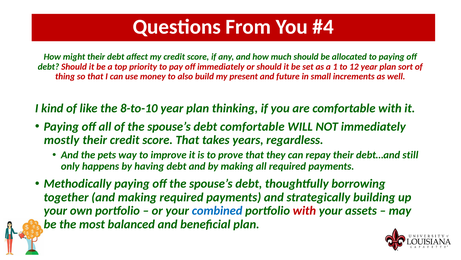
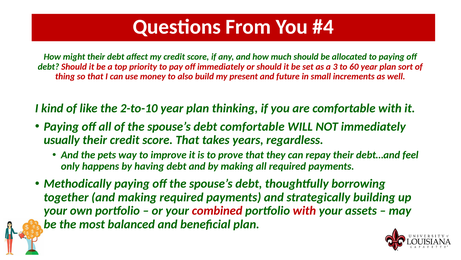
1: 1 -> 3 (335, 67)
12: 12 -> 60 (354, 67)
8-to-10: 8-to-10 -> 2-to-10 (139, 108)
mostly: mostly -> usually (62, 140)
still: still -> feel (410, 155)
combined colour: blue -> red (217, 210)
